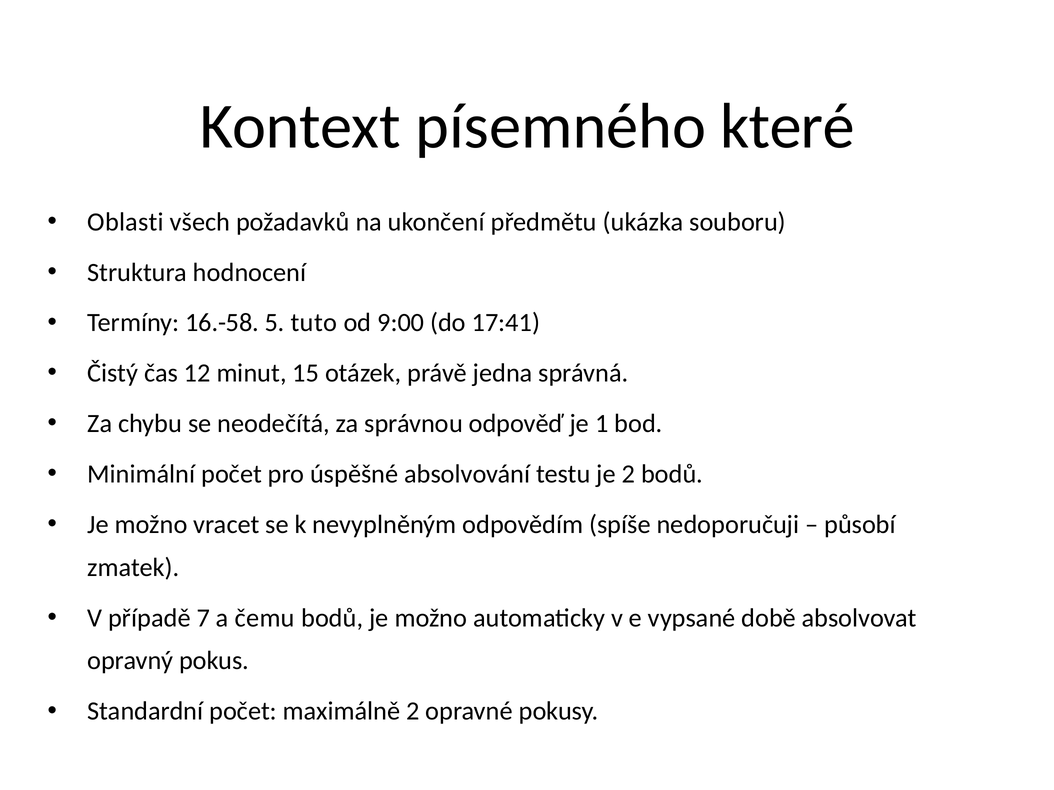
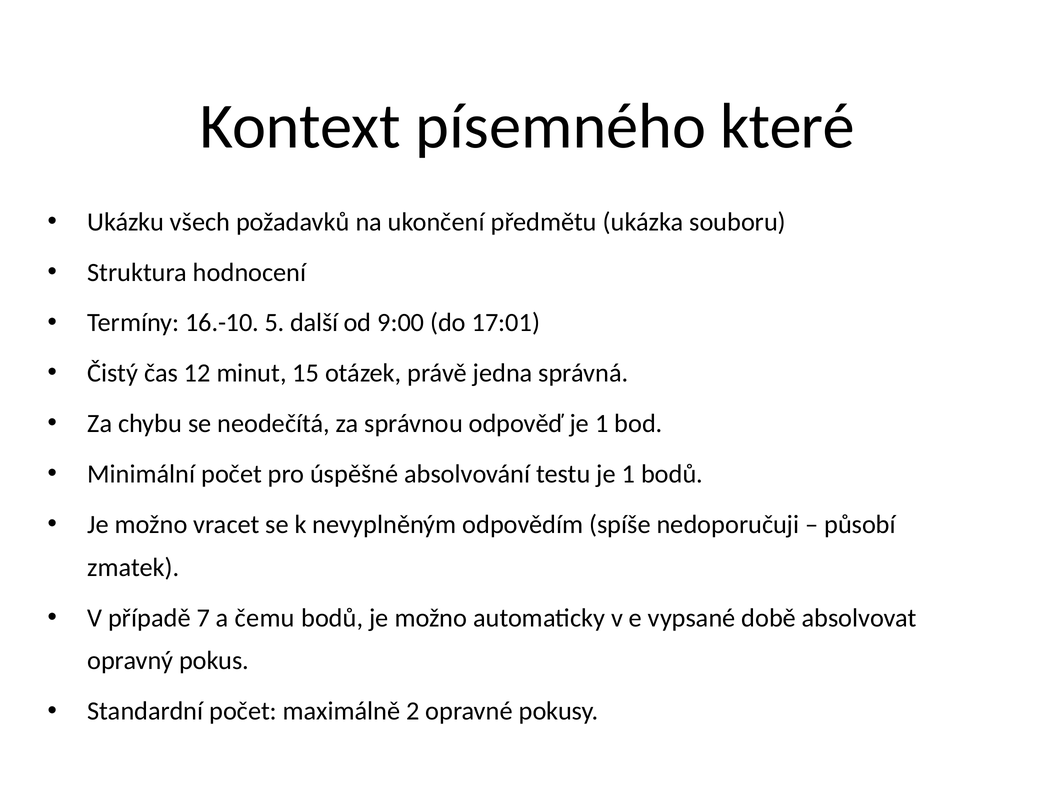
Oblasti: Oblasti -> Ukázku (126, 222)
16.-58: 16.-58 -> 16.-10 (222, 323)
tuto: tuto -> další (314, 323)
17:41: 17:41 -> 17:01 (506, 323)
testu je 2: 2 -> 1 (629, 474)
